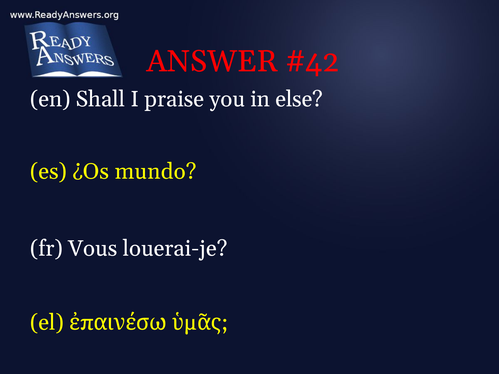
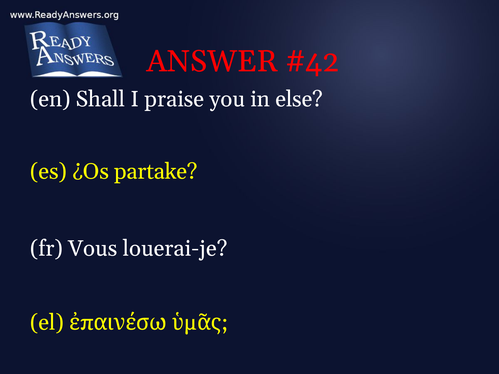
mundo: mundo -> partake (156, 172)
